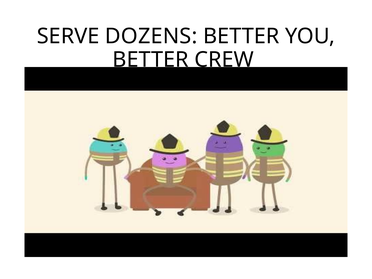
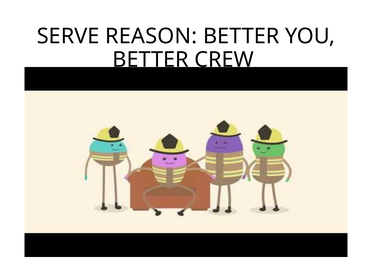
DOZENS: DOZENS -> REASON (151, 36)
